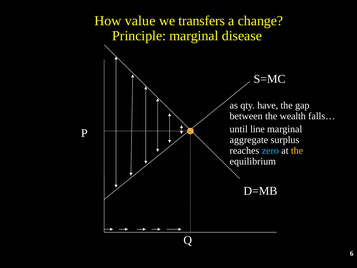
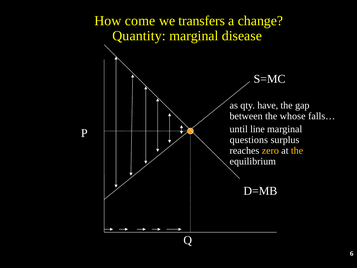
value: value -> come (140, 21)
Principle: Principle -> Quantity (139, 36)
wealth: wealth -> whose (293, 116)
aggregate: aggregate -> questions (249, 140)
zero colour: light blue -> yellow (270, 150)
